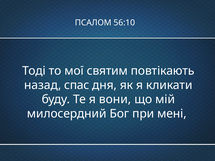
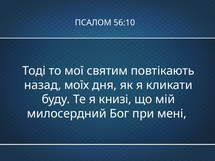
спас: спас -> моїх (77, 85)
вони: вони -> книзі (115, 100)
